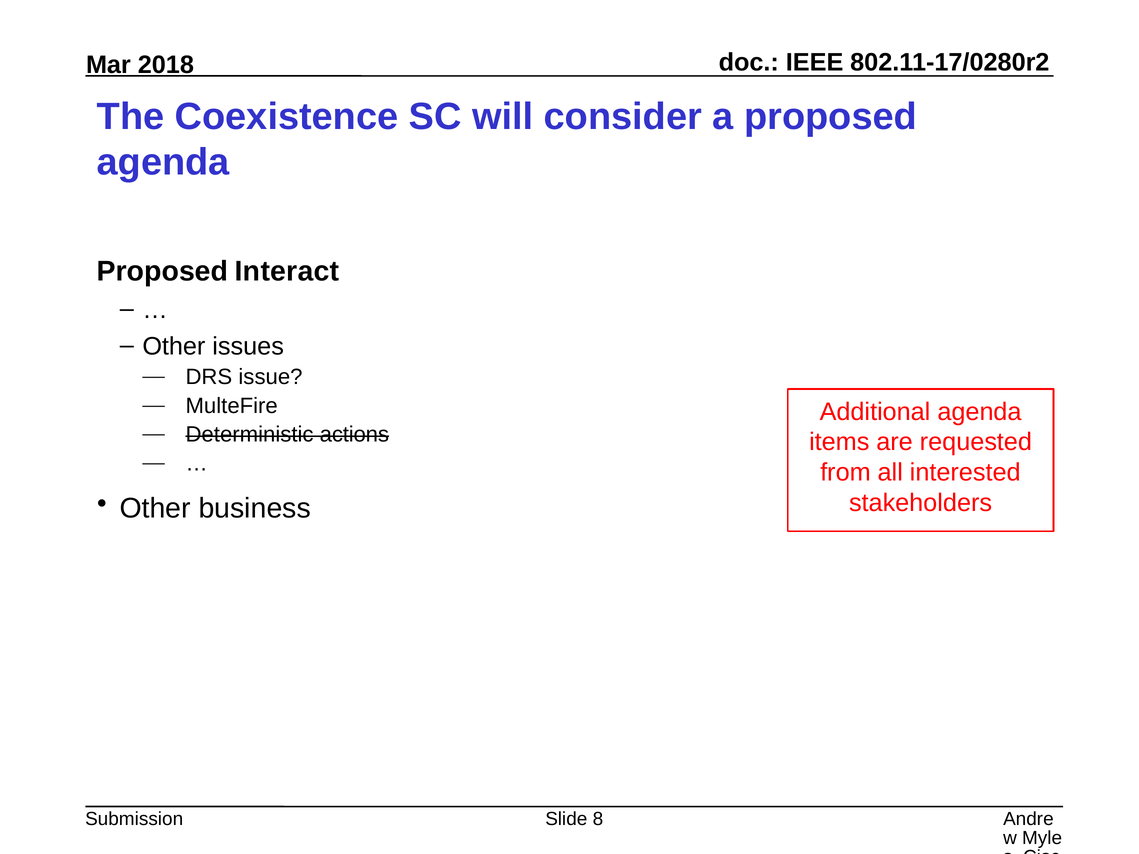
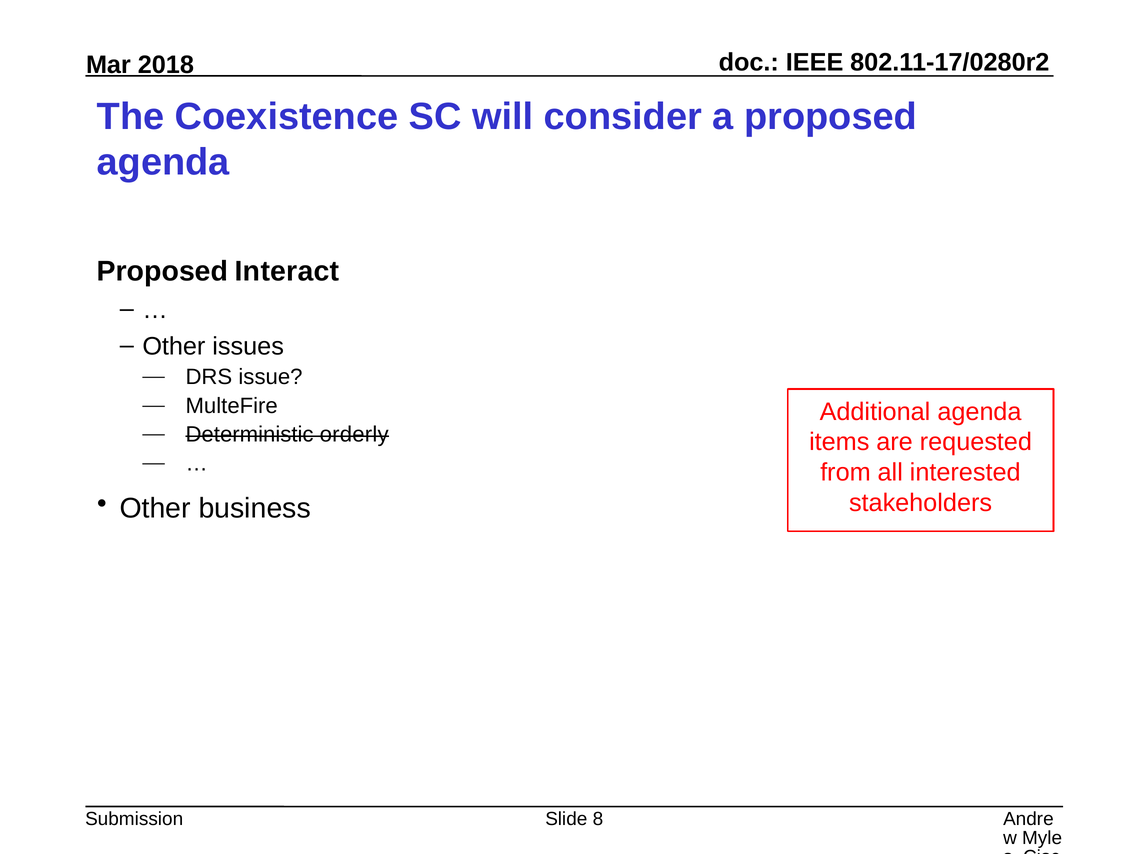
actions: actions -> orderly (354, 435)
